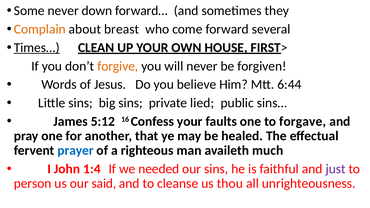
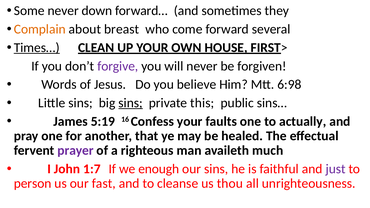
forgive colour: orange -> purple (118, 66)
6:44: 6:44 -> 6:98 (289, 85)
sins underline: none -> present (131, 103)
lied: lied -> this (202, 103)
5:12: 5:12 -> 5:19 (103, 121)
forgave: forgave -> actually (303, 121)
prayer colour: blue -> purple (75, 151)
1:4: 1:4 -> 1:7 (92, 169)
needed: needed -> enough (159, 169)
said: said -> fast (104, 184)
